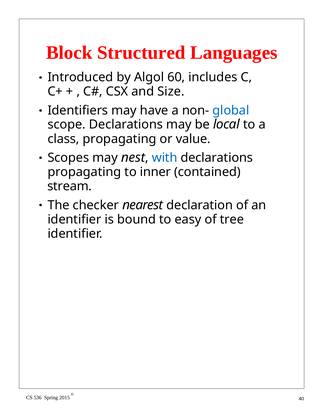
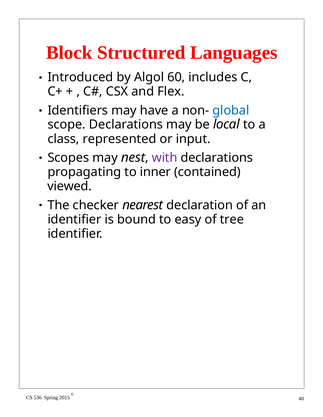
Size: Size -> Flex (171, 92)
class propagating: propagating -> represented (119, 139)
value: value -> input (193, 139)
with colour: blue -> purple (165, 158)
stream: stream -> viewed (70, 187)
